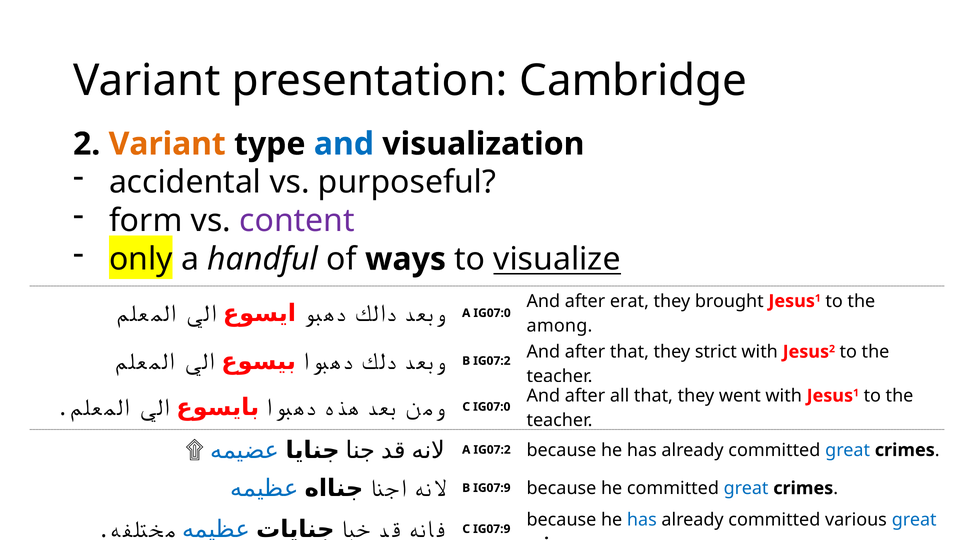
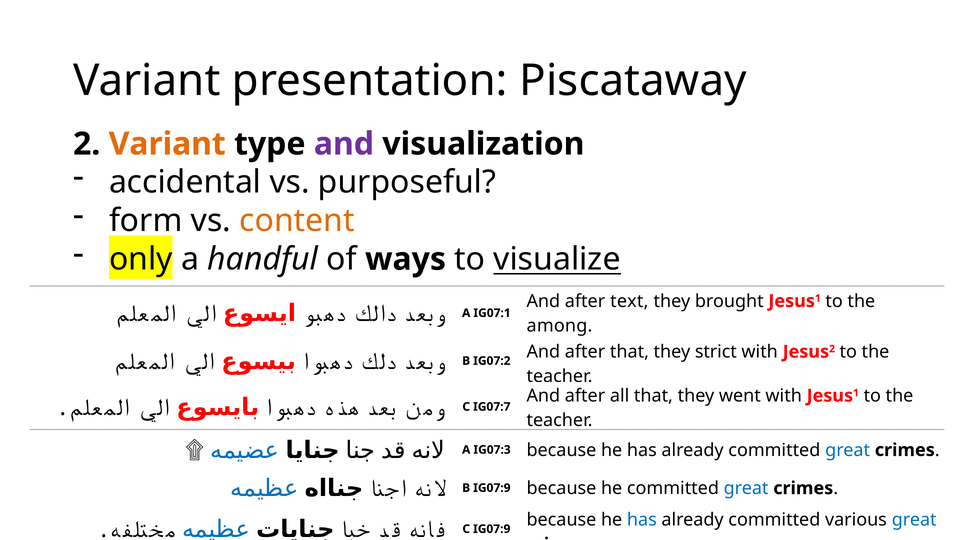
Cambridge: Cambridge -> Piscataway (633, 81)
and colour: blue -> purple (344, 144)
content colour: purple -> orange (297, 221)
erat: erat -> text (629, 301)
A IG07:0: IG07:0 -> IG07:1 (492, 313)
C IG07:0: IG07:0 -> IG07:7 (492, 407)
A IG07:2: IG07:2 -> IG07:3 (492, 450)
